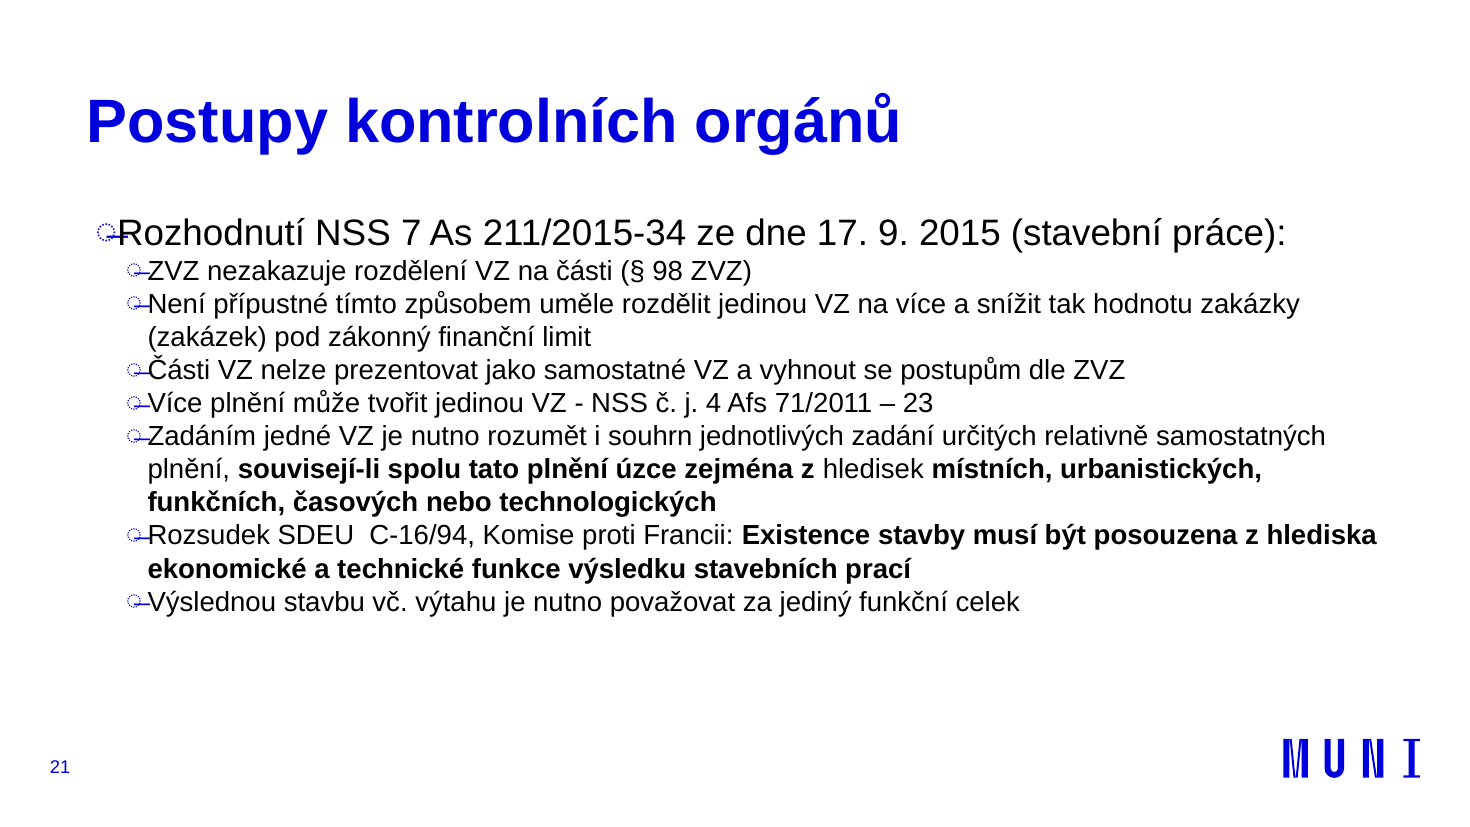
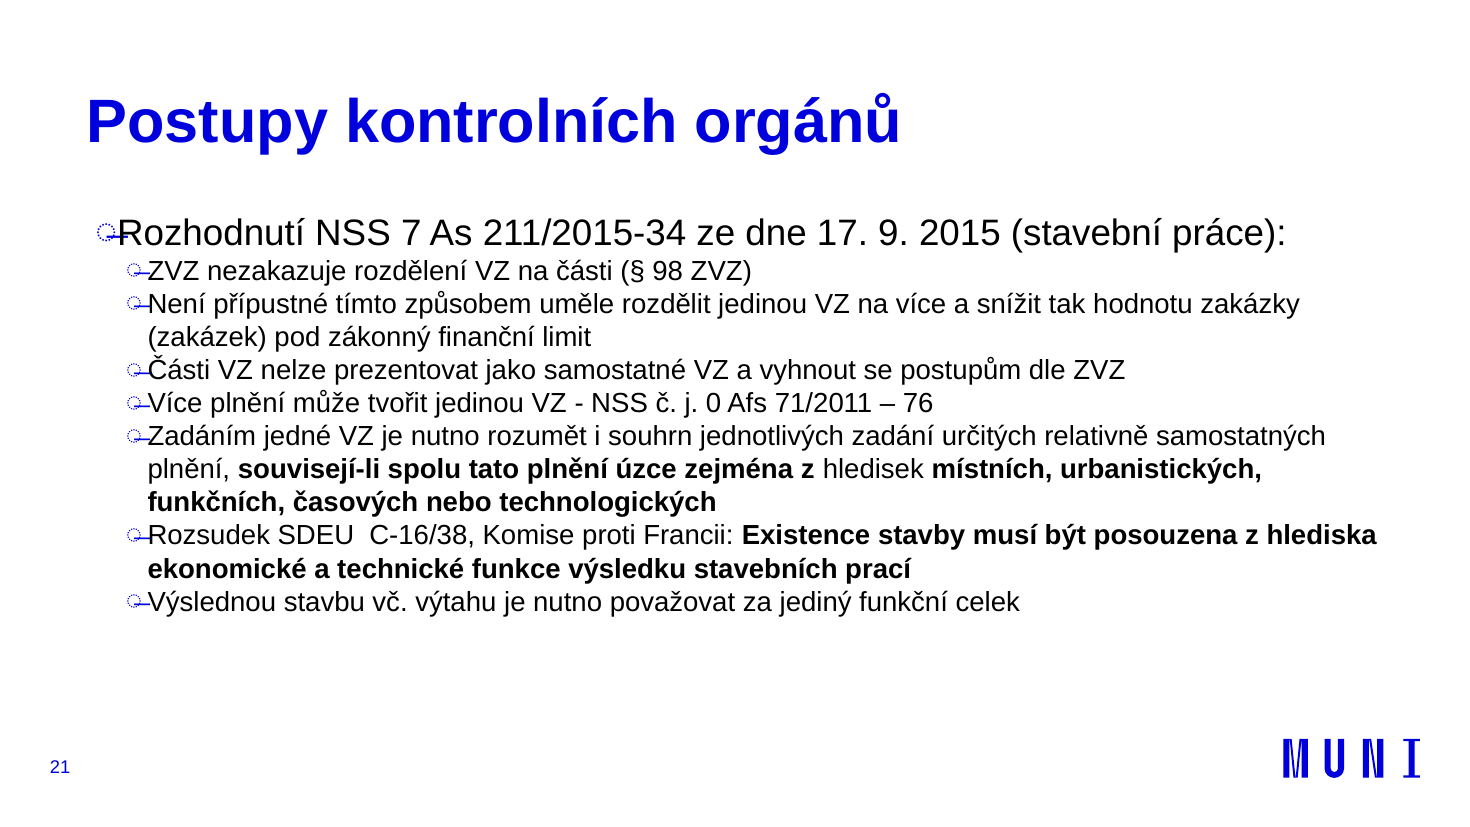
4: 4 -> 0 (714, 403)
23: 23 -> 76 (918, 403)
C-16/94: C-16/94 -> C-16/38 (422, 536)
